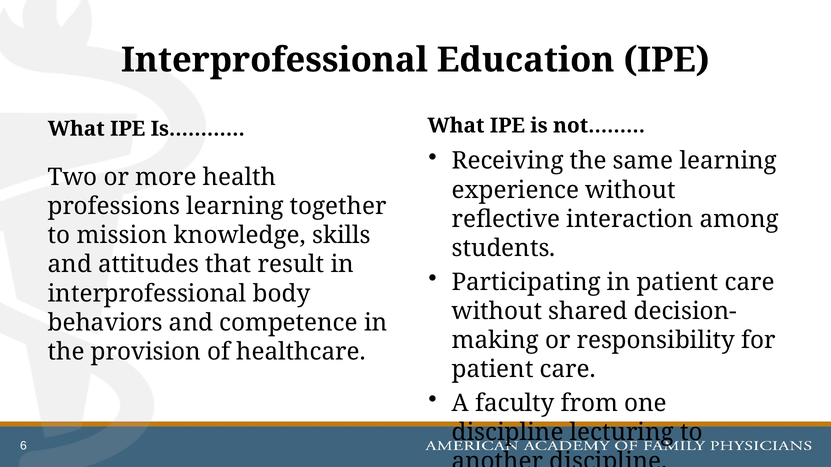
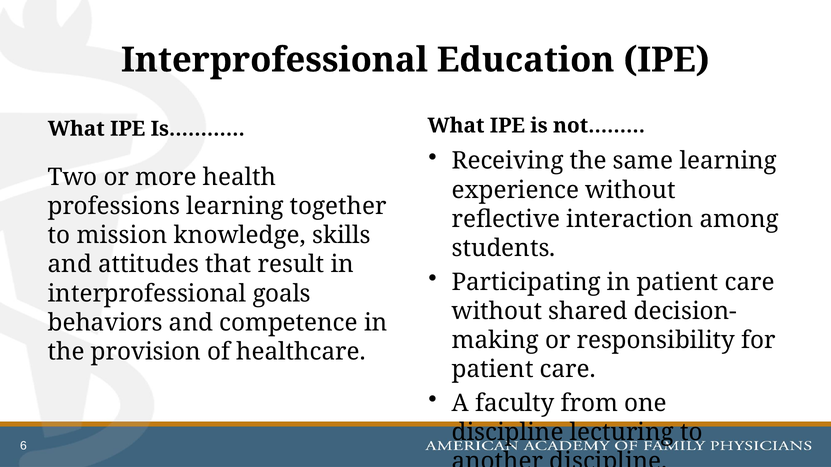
body: body -> goals (282, 294)
